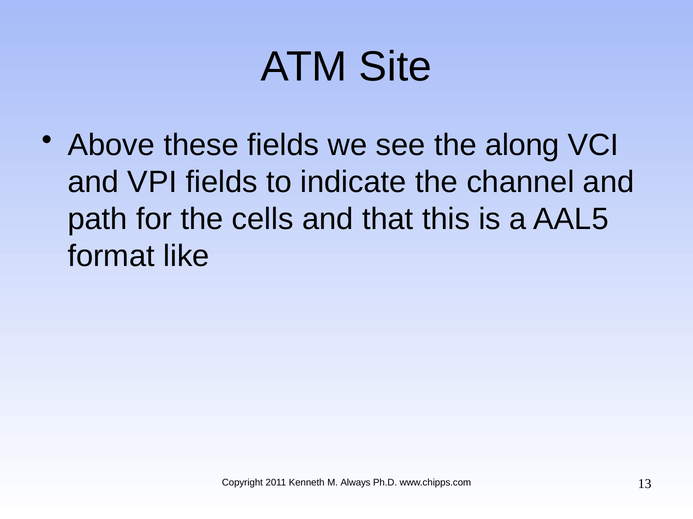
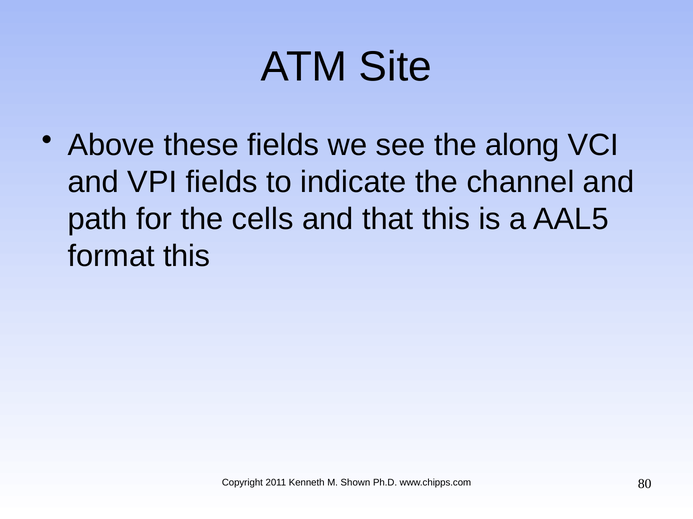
format like: like -> this (187, 256)
Always: Always -> Shown (355, 483)
13: 13 -> 80 (645, 485)
